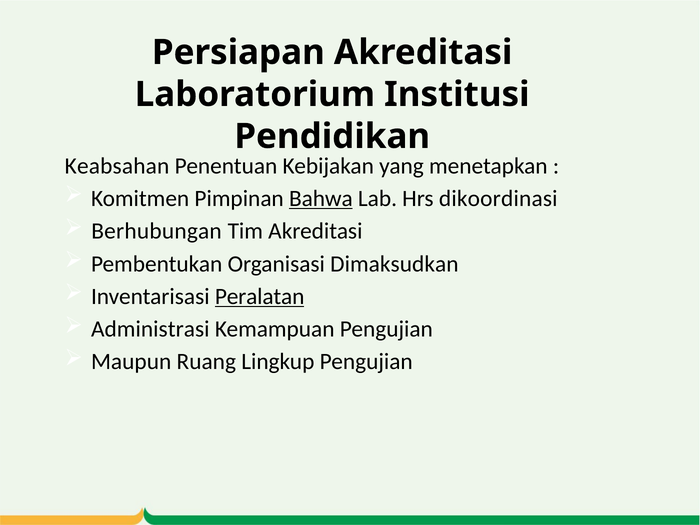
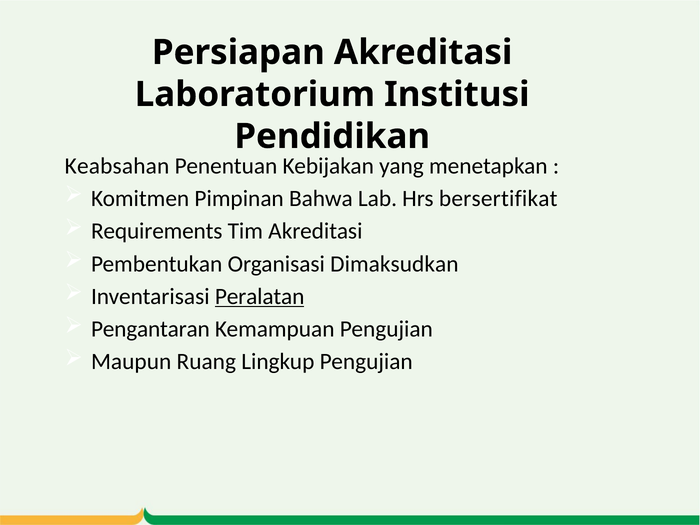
Bahwa underline: present -> none (321, 198)
dikoordinasi: dikoordinasi -> bersertifikat (498, 198)
Berhubungan: Berhubungan -> Requirements (157, 231)
Administrasi: Administrasi -> Pengantaran (150, 329)
